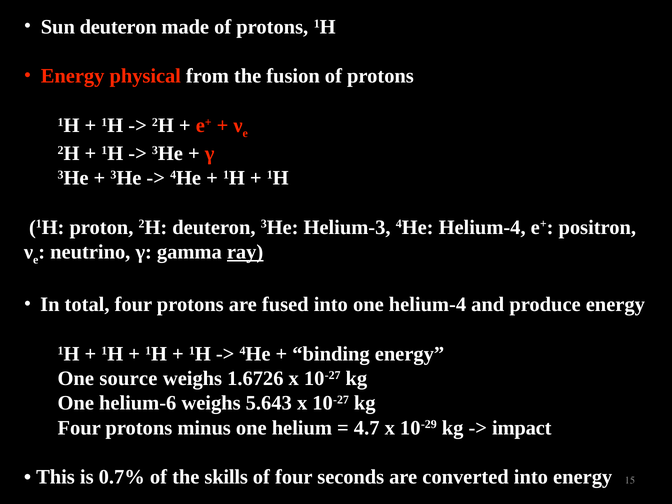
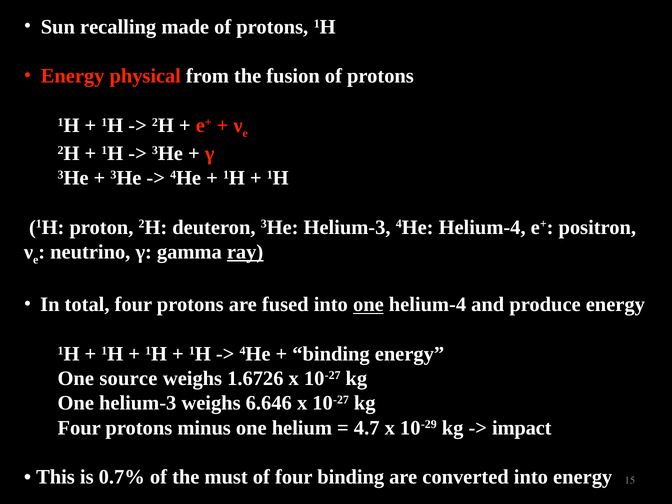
Sun deuteron: deuteron -> recalling (118, 27)
one underline: none -> present (368, 305)
One helium-6: helium-6 -> helium-3 (138, 403)
5.643: 5.643 -> 6.646 (269, 403)
skills: skills -> must (226, 477)
four seconds: seconds -> binding (351, 477)
